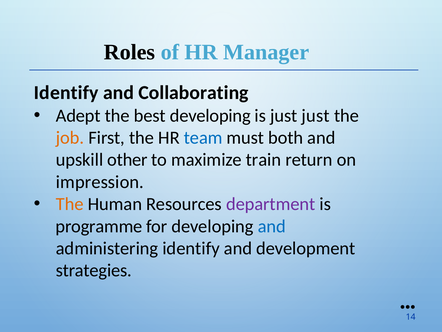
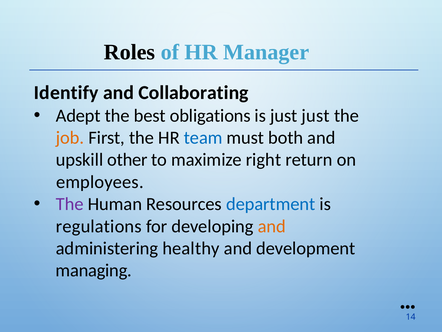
best developing: developing -> obligations (210, 115)
train: train -> right (263, 160)
impression: impression -> employees (100, 182)
The colour: orange -> purple (70, 204)
department colour: purple -> blue (271, 204)
programme: programme -> regulations (99, 226)
and colour: blue -> orange (272, 226)
administering identify: identify -> healthy (191, 248)
strategies: strategies -> managing (94, 270)
